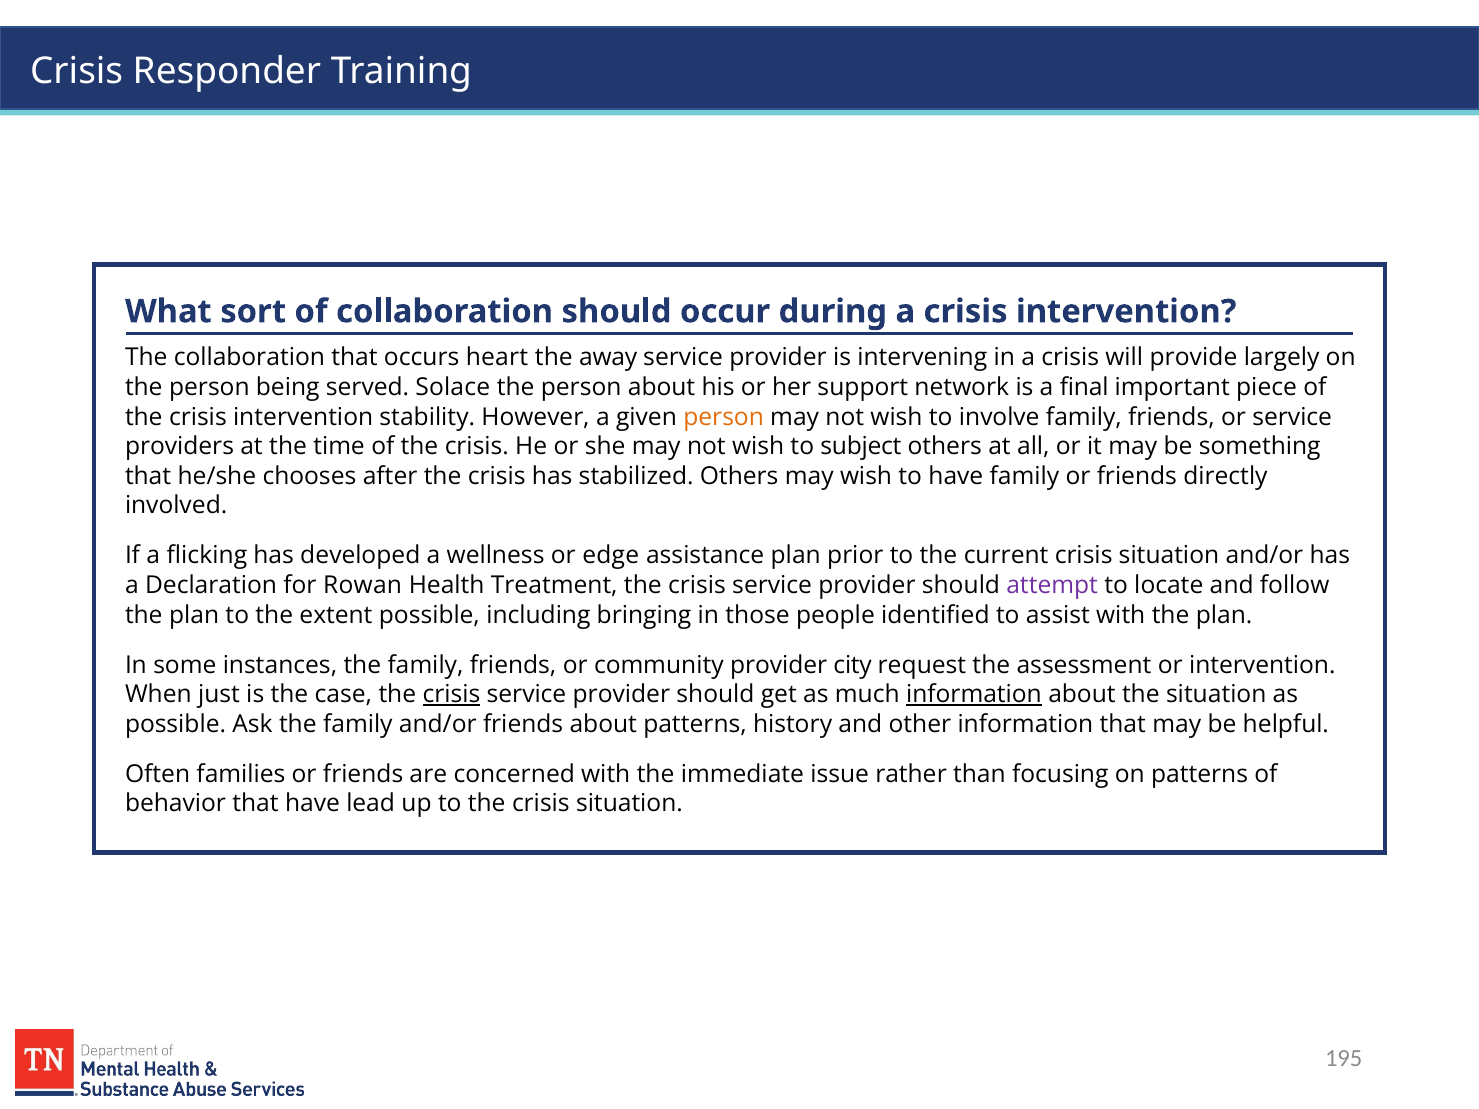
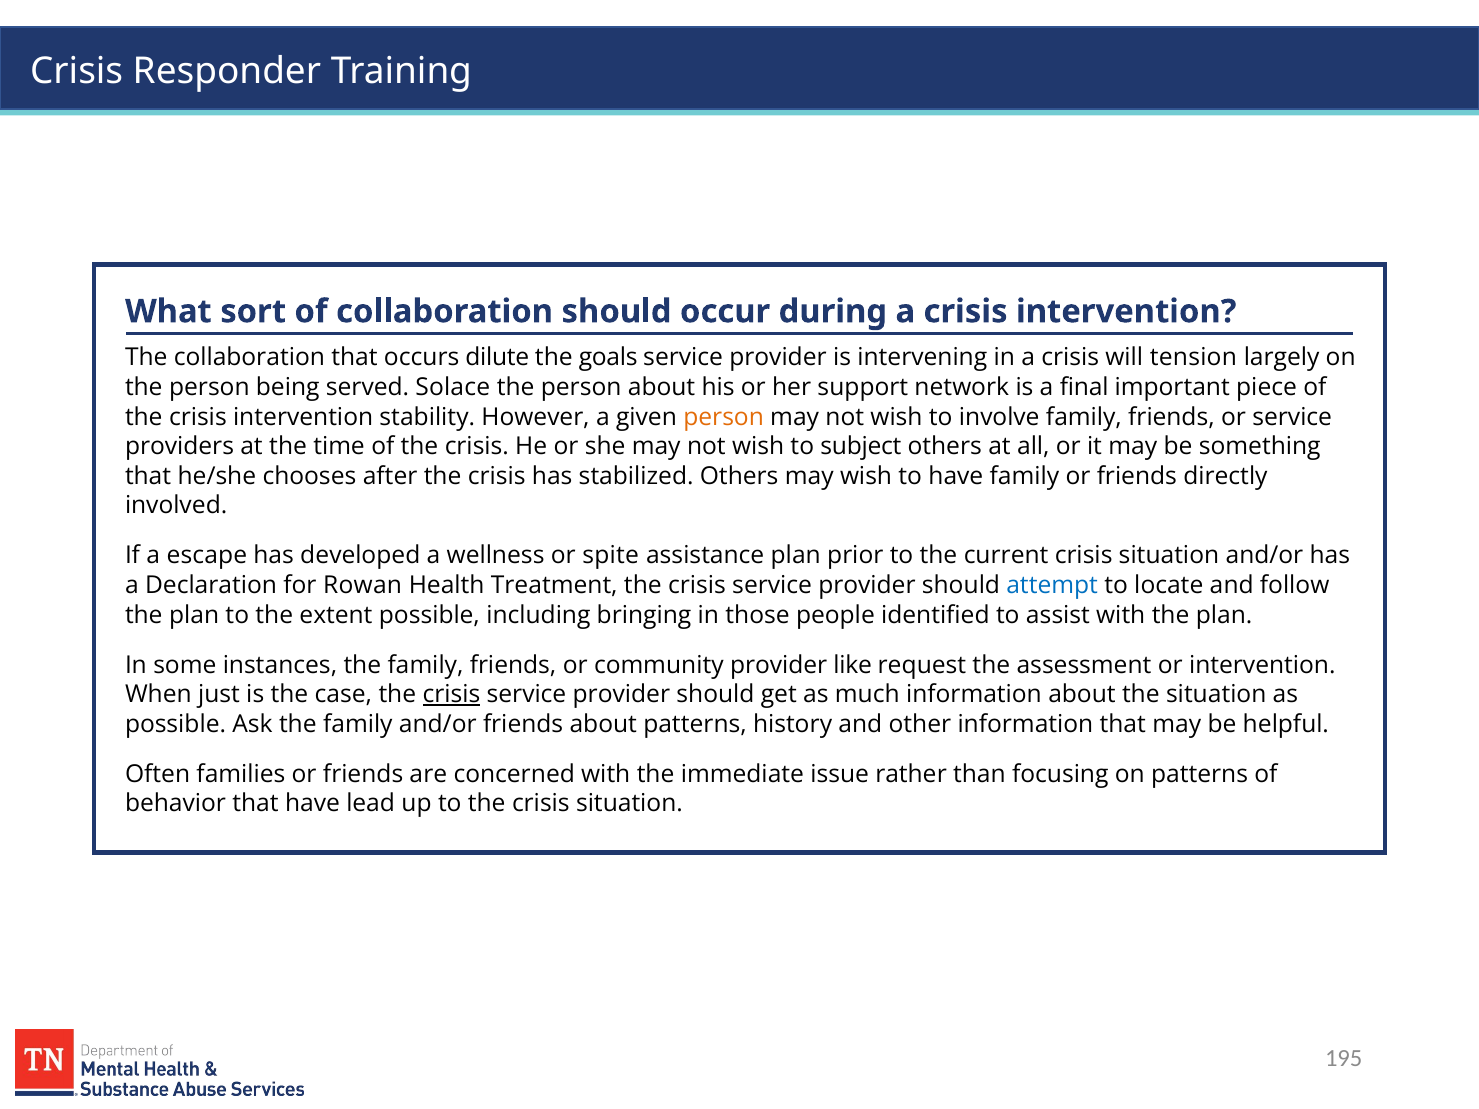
heart: heart -> dilute (497, 358)
away: away -> goals (608, 358)
provide: provide -> tension (1193, 358)
flicking: flicking -> escape (207, 556)
edge: edge -> spite (611, 556)
attempt colour: purple -> blue (1052, 585)
city: city -> like (853, 665)
information underline: present -> none (974, 695)
